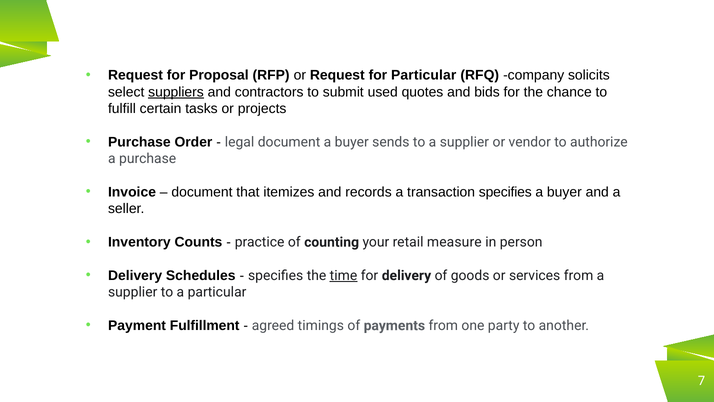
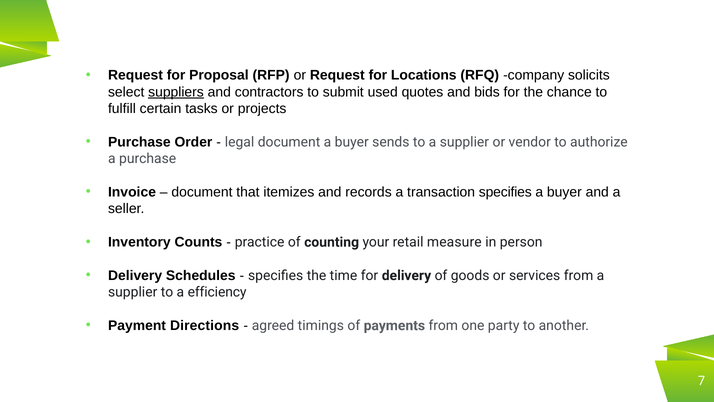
for Particular: Particular -> Locations (424, 75)
time underline: present -> none (344, 275)
a particular: particular -> efficiency (217, 292)
Fulfillment: Fulfillment -> Directions (205, 325)
